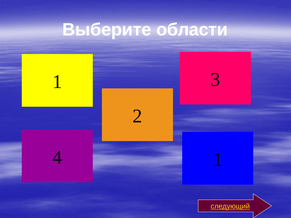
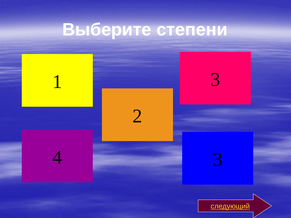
области: области -> степени (192, 30)
4 1: 1 -> 3 (218, 160)
